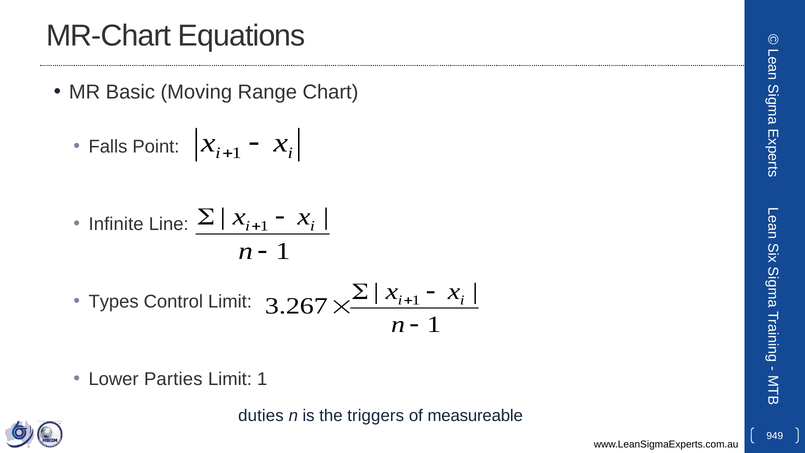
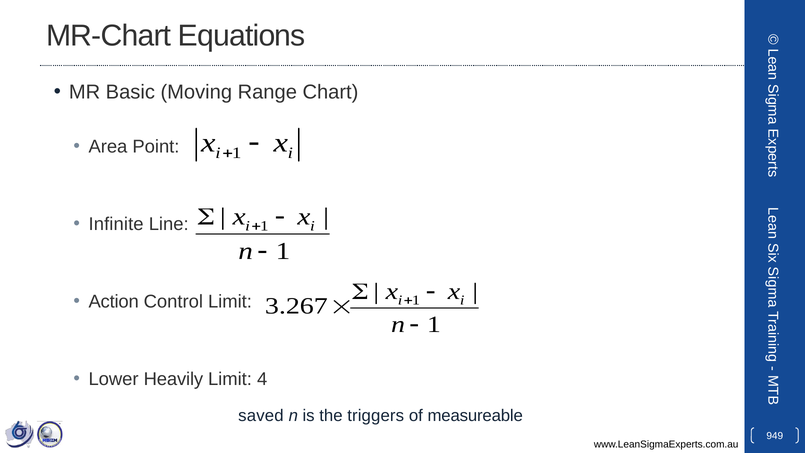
Falls: Falls -> Area (108, 147)
Types: Types -> Action (114, 302)
Parties: Parties -> Heavily (173, 379)
Limit 1: 1 -> 4 (262, 379)
duties: duties -> saved (261, 415)
